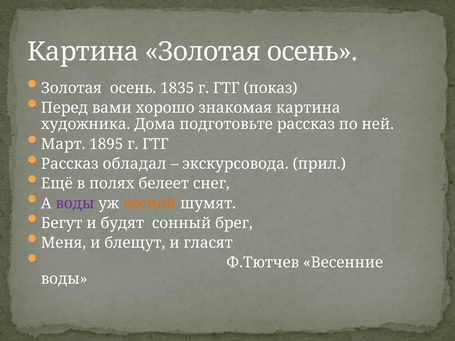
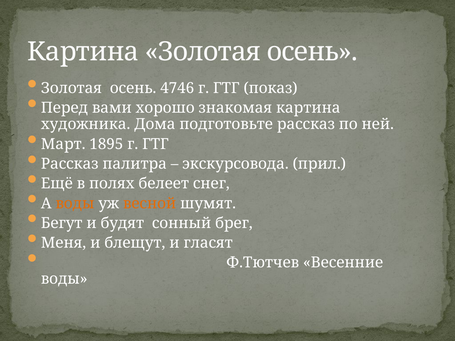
1835: 1835 -> 4746 (177, 88)
обладал: обладал -> палитра (135, 164)
воды colour: purple -> orange (75, 203)
